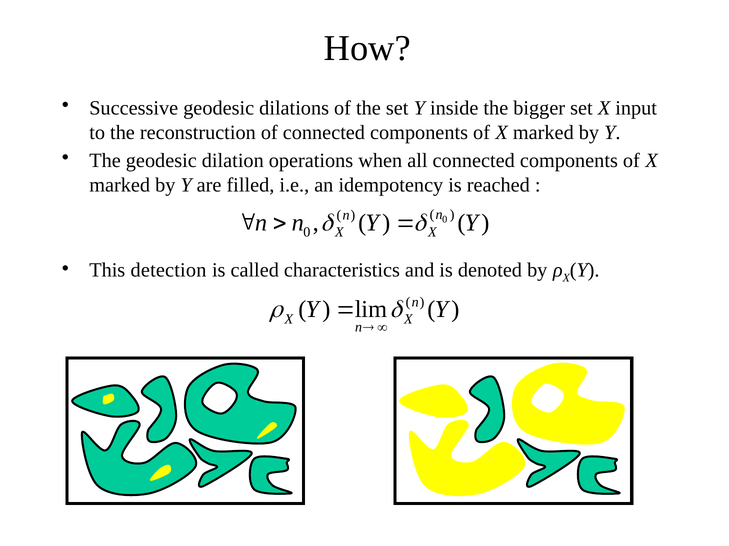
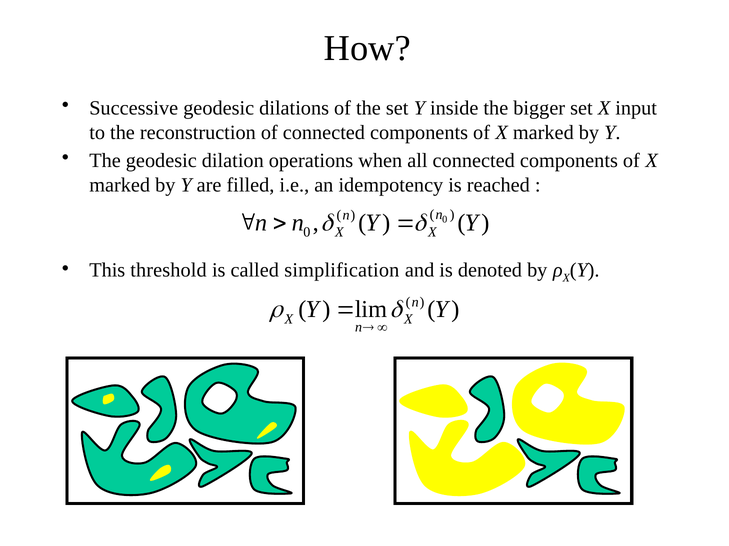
detection: detection -> threshold (169, 270)
characteristics: characteristics -> simplification (342, 270)
